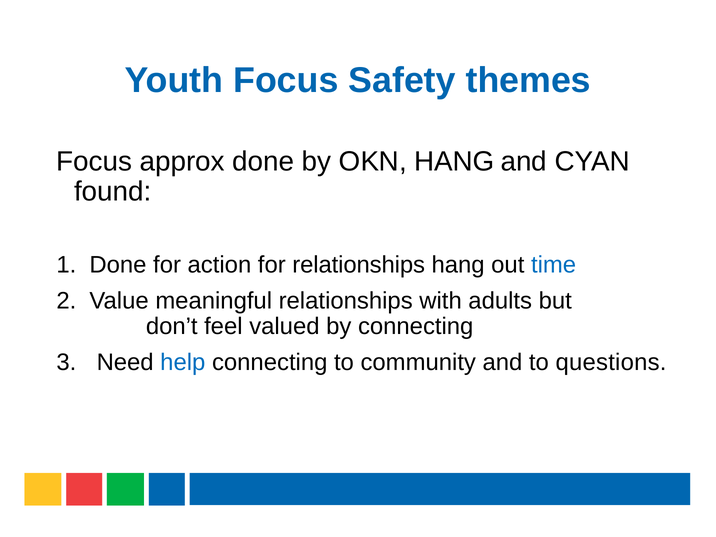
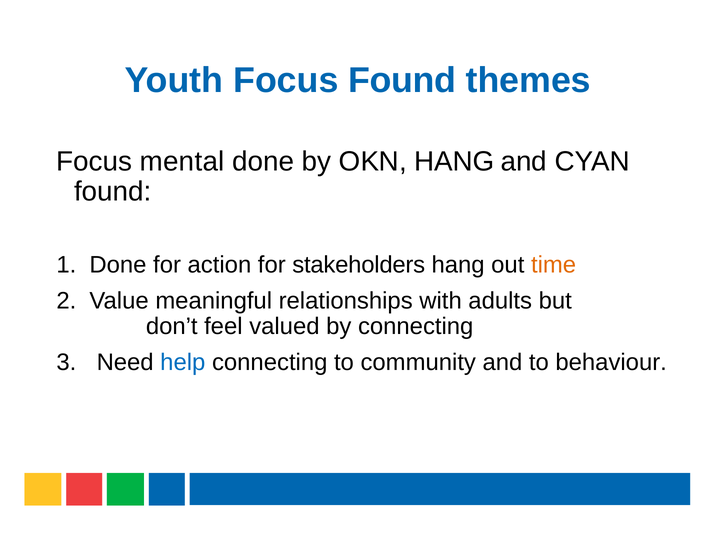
Focus Safety: Safety -> Found (402, 80)
approx: approx -> mental (182, 161)
for relationships: relationships -> stakeholders (359, 265)
time colour: blue -> orange (554, 265)
questions: questions -> behaviour (611, 362)
